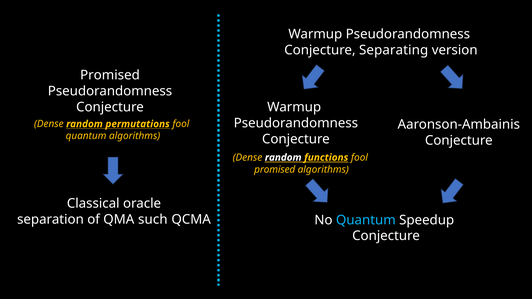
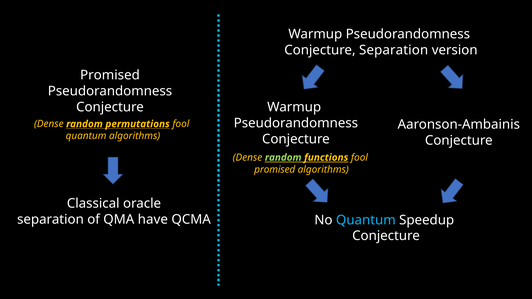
Conjecture Separating: Separating -> Separation (394, 50)
random colour: white -> light green (283, 158)
such: such -> have (153, 220)
